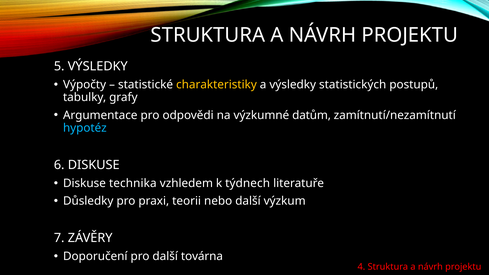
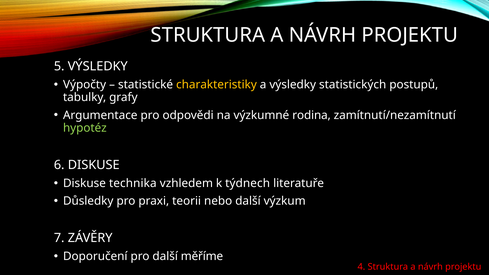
datům: datům -> rodina (312, 115)
hypotéz colour: light blue -> light green (85, 128)
továrna: továrna -> měříme (202, 256)
